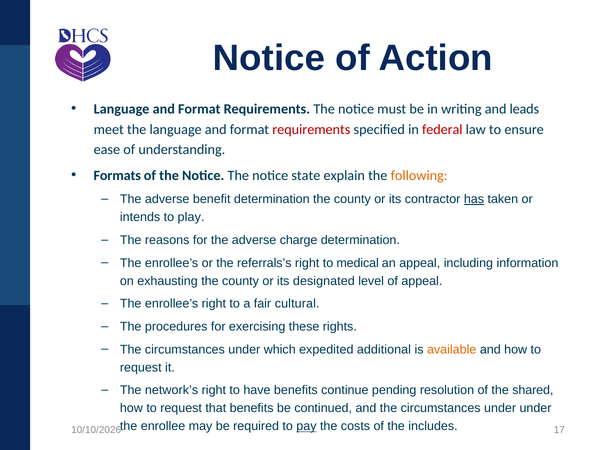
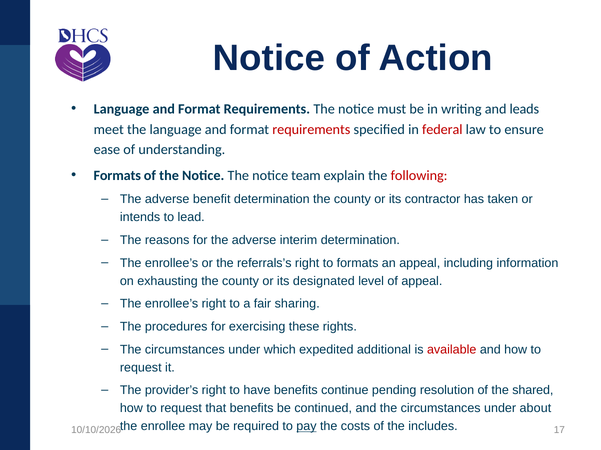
state: state -> team (306, 176)
following colour: orange -> red (419, 176)
has underline: present -> none (474, 200)
play: play -> lead (191, 218)
charge: charge -> interim (299, 240)
to medical: medical -> formats (358, 263)
cultural: cultural -> sharing (297, 304)
available colour: orange -> red (452, 350)
network’s: network’s -> provider’s (172, 391)
under under: under -> about (535, 409)
